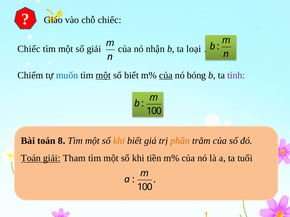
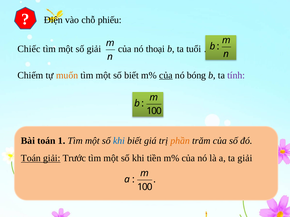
Giáo: Giáo -> Điện (53, 20)
chỗ chiếc: chiếc -> phiếu (110, 20)
nhận: nhận -> thoại (155, 49)
loại: loại -> tuổi (194, 49)
muốn colour: blue -> orange (67, 75)
một underline: present -> none (103, 75)
8: 8 -> 1 (62, 141)
khi colour: orange -> blue (119, 141)
Tham: Tham -> Trước (74, 159)
ta tuổi: tuổi -> giải (245, 159)
